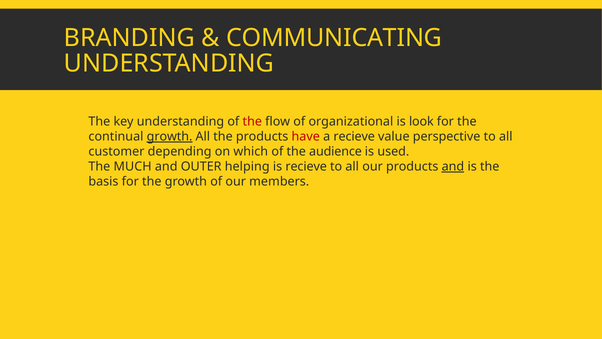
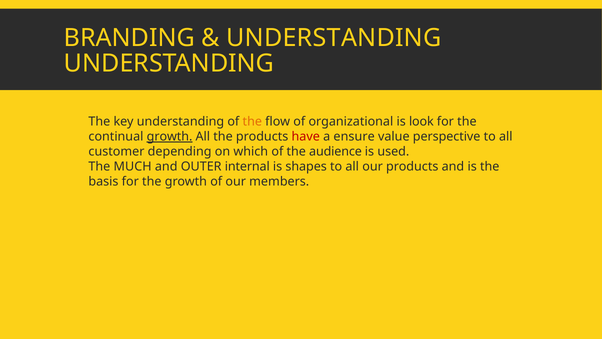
COMMUNICATING: COMMUNICATING -> UNDERSTANDING (334, 38)
the colour: red -> orange (252, 121)
a recieve: recieve -> ensure (354, 136)
helping: helping -> internal (247, 167)
is recieve: recieve -> shapes (306, 167)
and underline: present -> none (453, 167)
